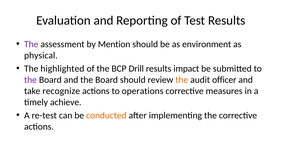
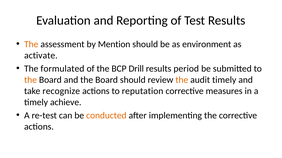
The colour: purple -> orange (31, 44)
physical: physical -> activate (41, 56)
highlighted: highlighted -> formulated (62, 69)
impact: impact -> period (186, 69)
the colour: purple -> orange (31, 80)
audit officer: officer -> timely (224, 80)
operations: operations -> reputation (143, 91)
